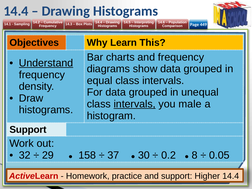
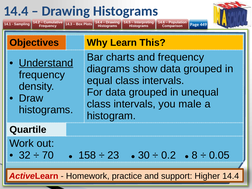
intervals underline: present -> none (135, 104)
Support: Support -> Quartile (28, 130)
29: 29 -> 70 (48, 155)
37: 37 -> 23 (113, 155)
